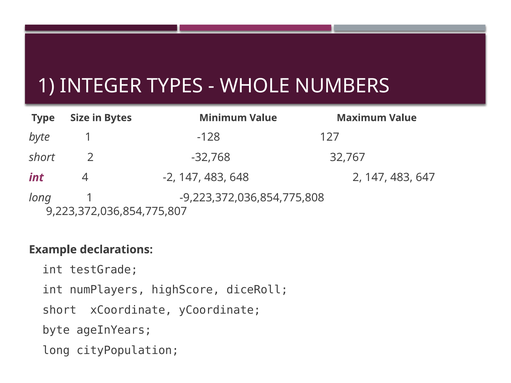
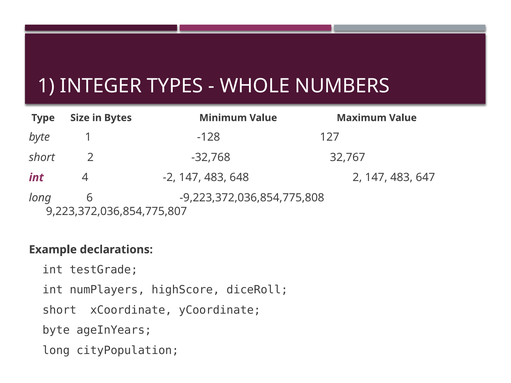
long 1: 1 -> 6 (90, 198)
